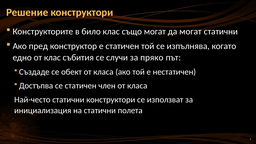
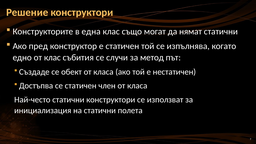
било: било -> една (91, 32)
да могат: могат -> нямат (191, 32)
пряко: пряко -> метод (152, 58)
